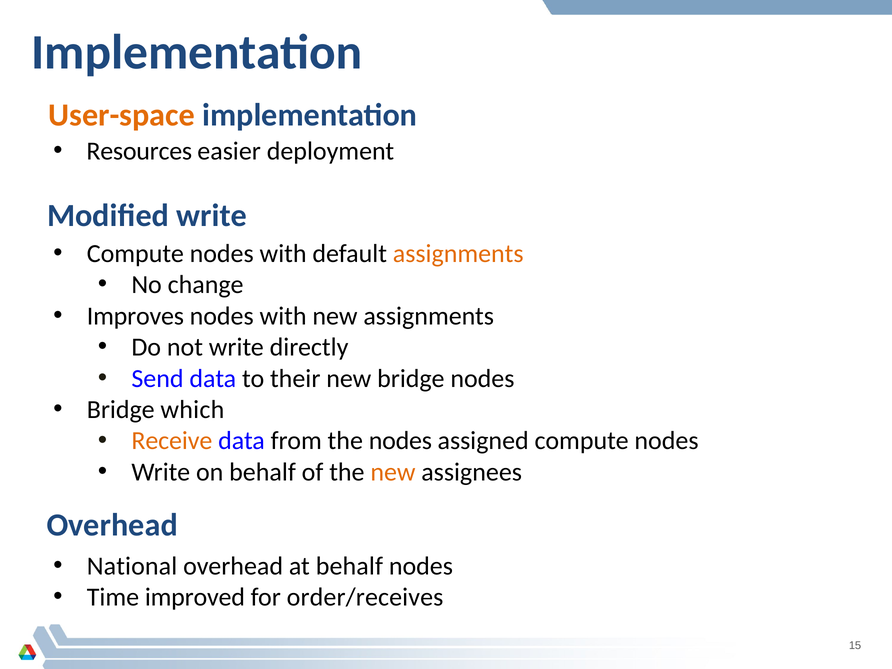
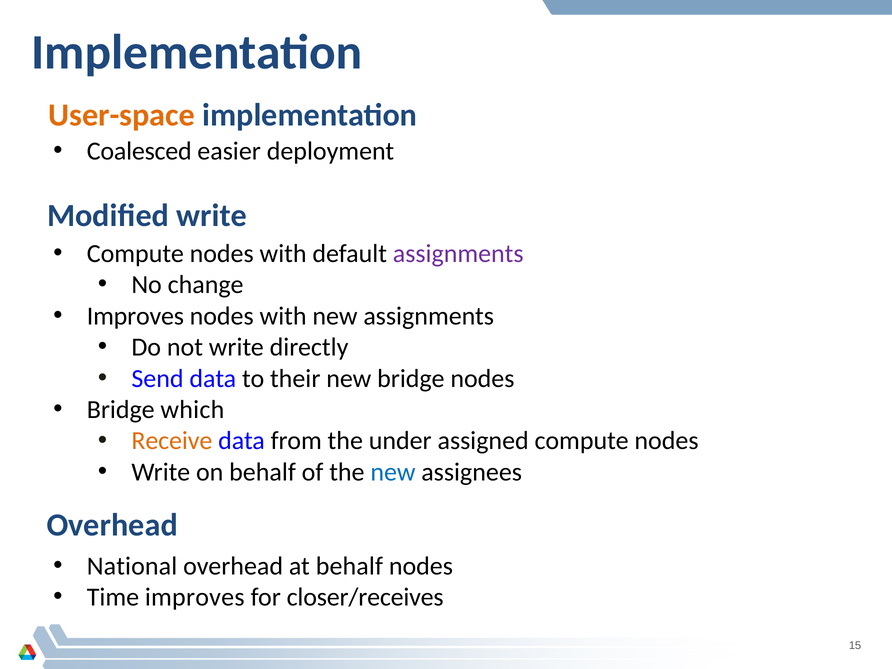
Resources: Resources -> Coalesced (139, 151)
assignments colour: orange -> purple (458, 254)
the nodes: nodes -> under (400, 441)
new colour: orange -> blue (393, 472)
Time improved: improved -> improves (195, 597)
order/receives: order/receives -> closer/receives (365, 597)
